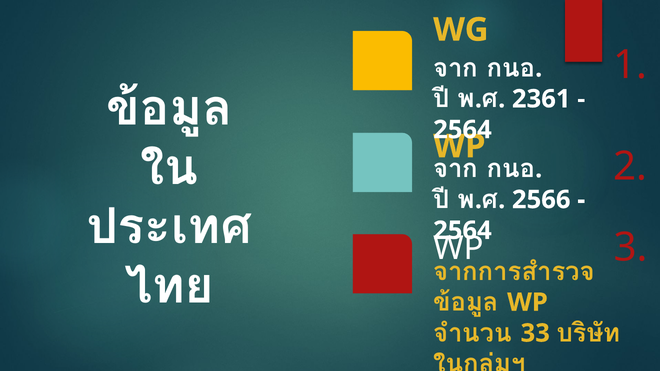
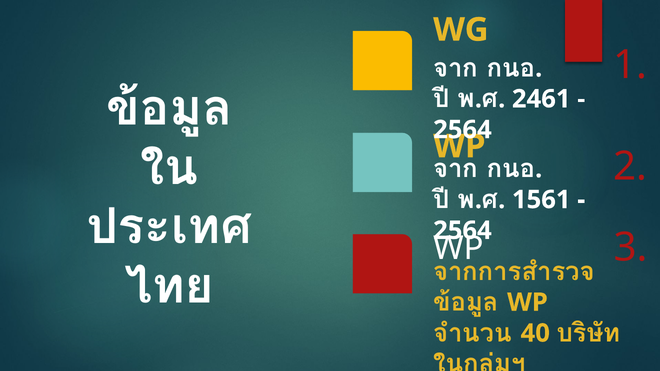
2361: 2361 -> 2461 (541, 99)
2566: 2566 -> 1561 (541, 200)
33: 33 -> 40 (535, 333)
